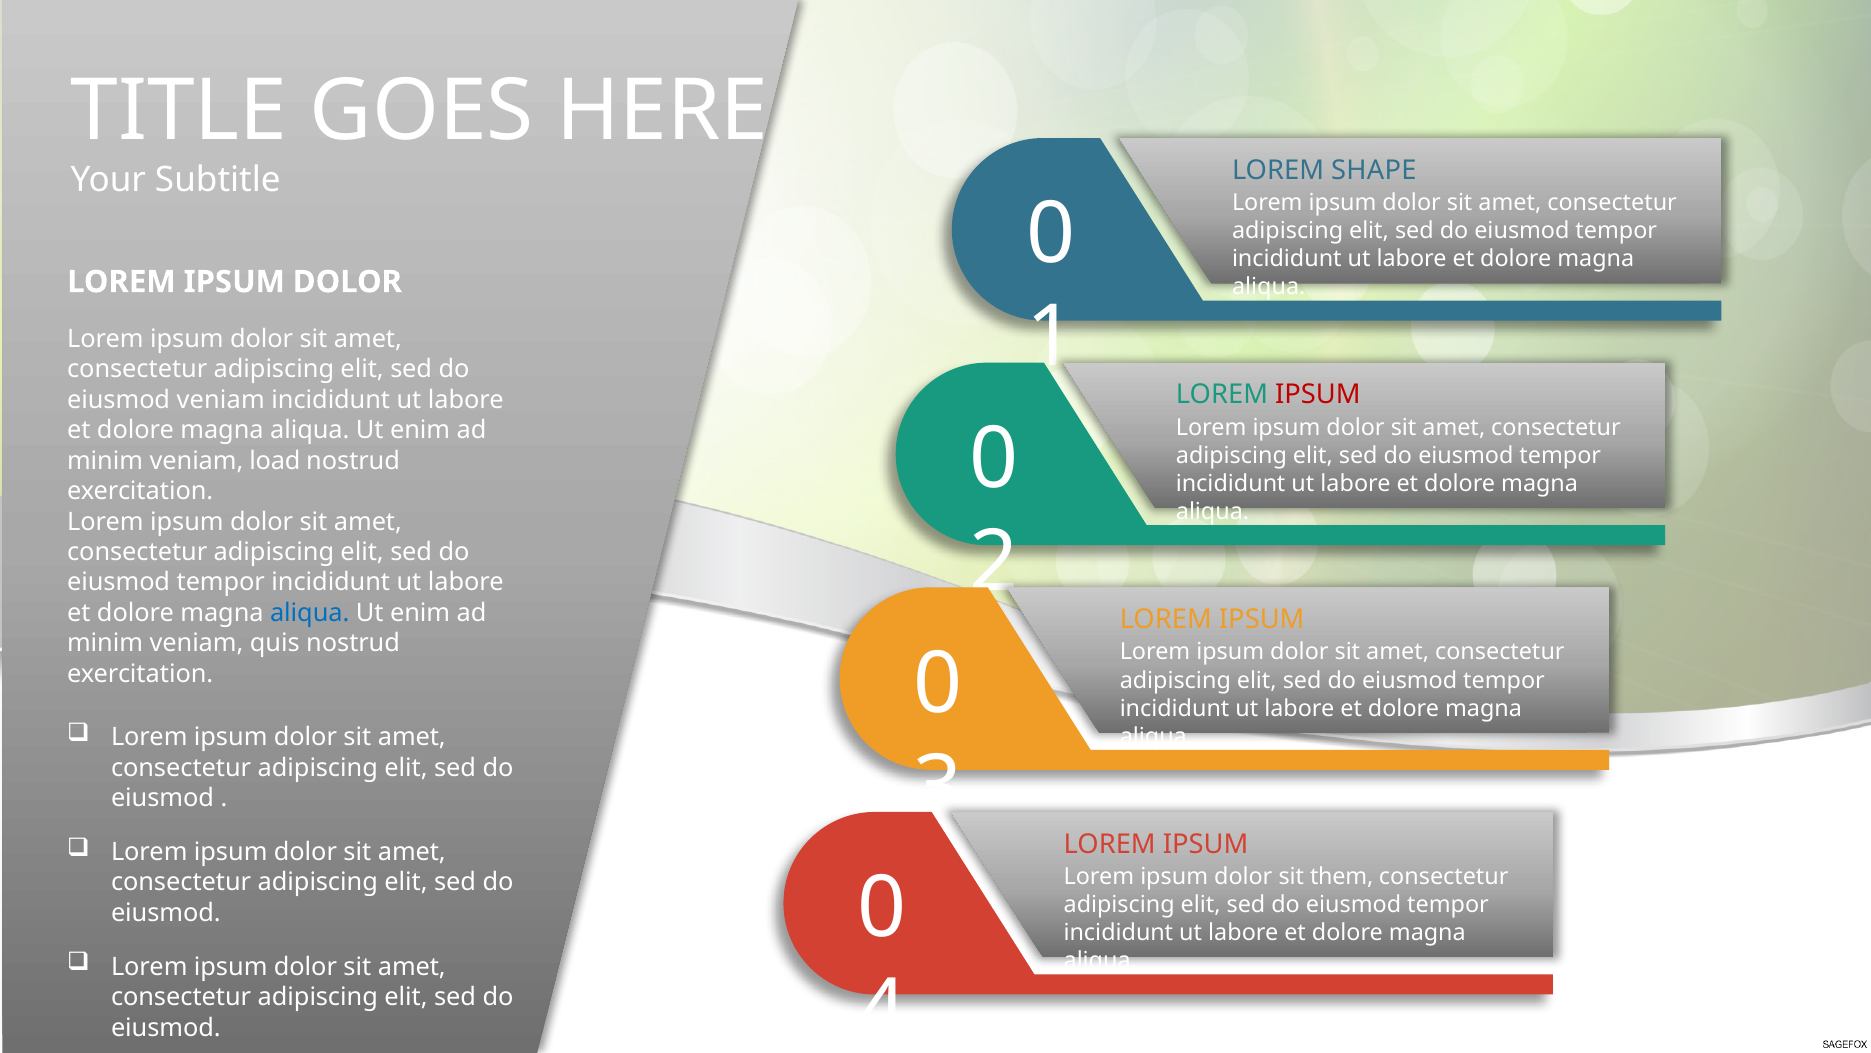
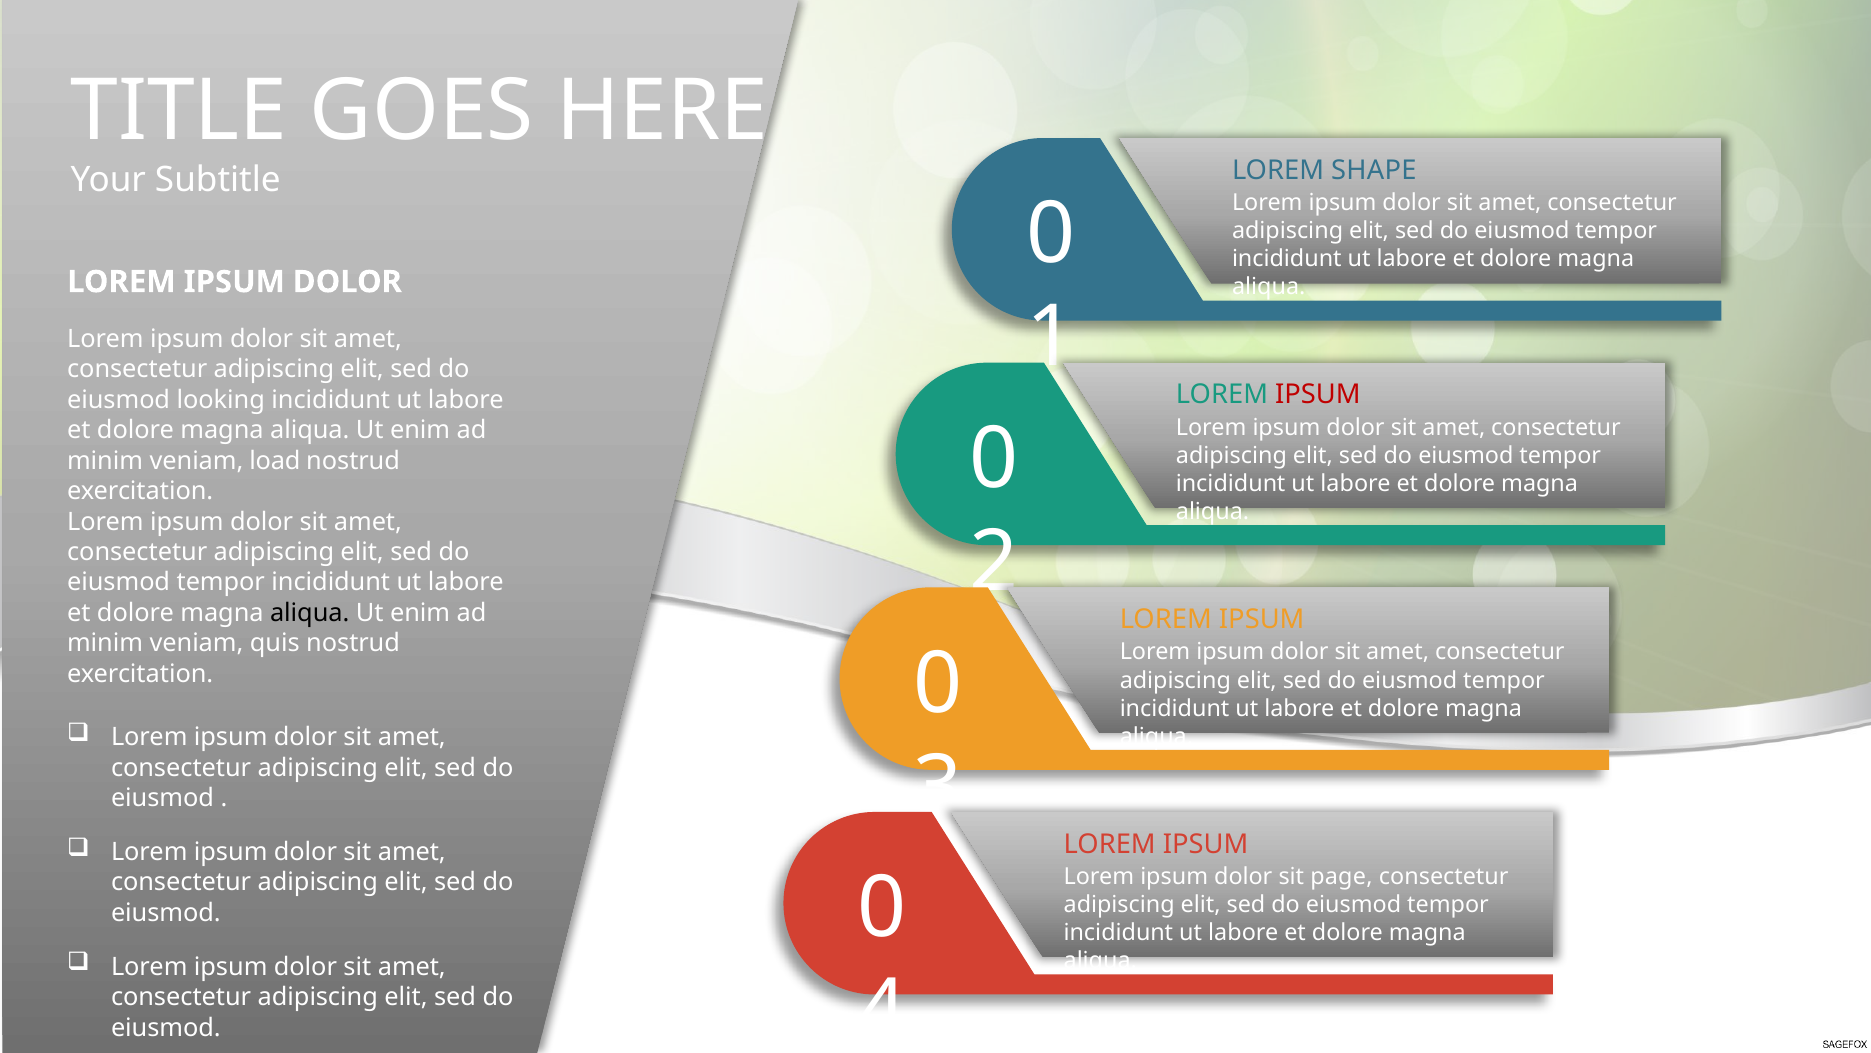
eiusmod veniam: veniam -> looking (221, 400)
aliqua colour: blue -> black (310, 613)
them: them -> page (1341, 876)
